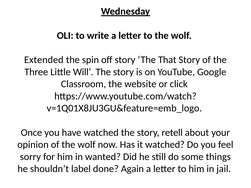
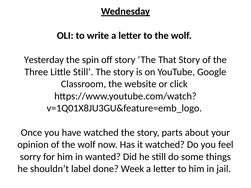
Extended: Extended -> Yesterday (44, 60)
Little Will: Will -> Still (83, 72)
retell: retell -> parts (172, 133)
Again: Again -> Week (132, 169)
